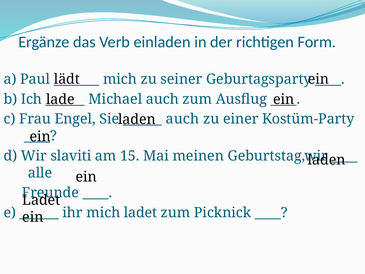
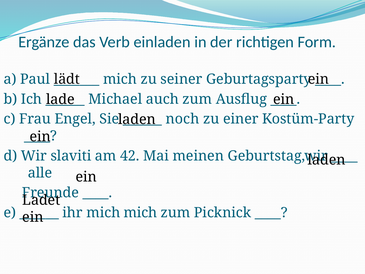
auch: auch -> noch (182, 119)
15: 15 -> 42 (130, 156)
mich ladet: ladet -> mich (140, 212)
